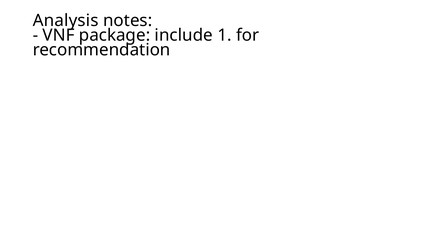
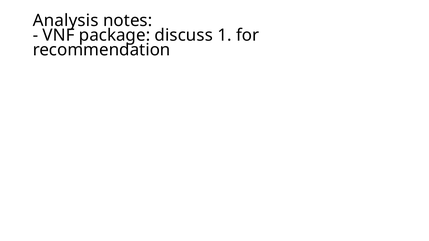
include: include -> discuss (184, 35)
